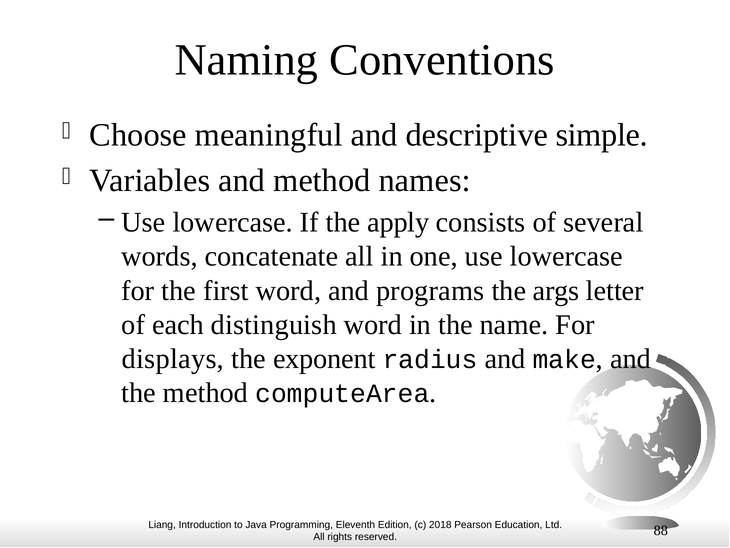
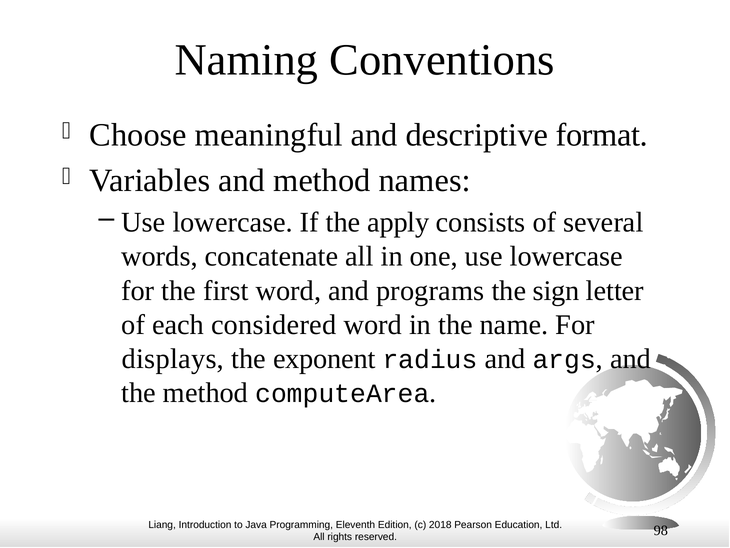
simple: simple -> format (602, 135)
args: args -> sign (556, 290)
distinguish: distinguish -> considered (274, 325)
make: make -> args (564, 359)
88: 88 -> 98 (661, 530)
